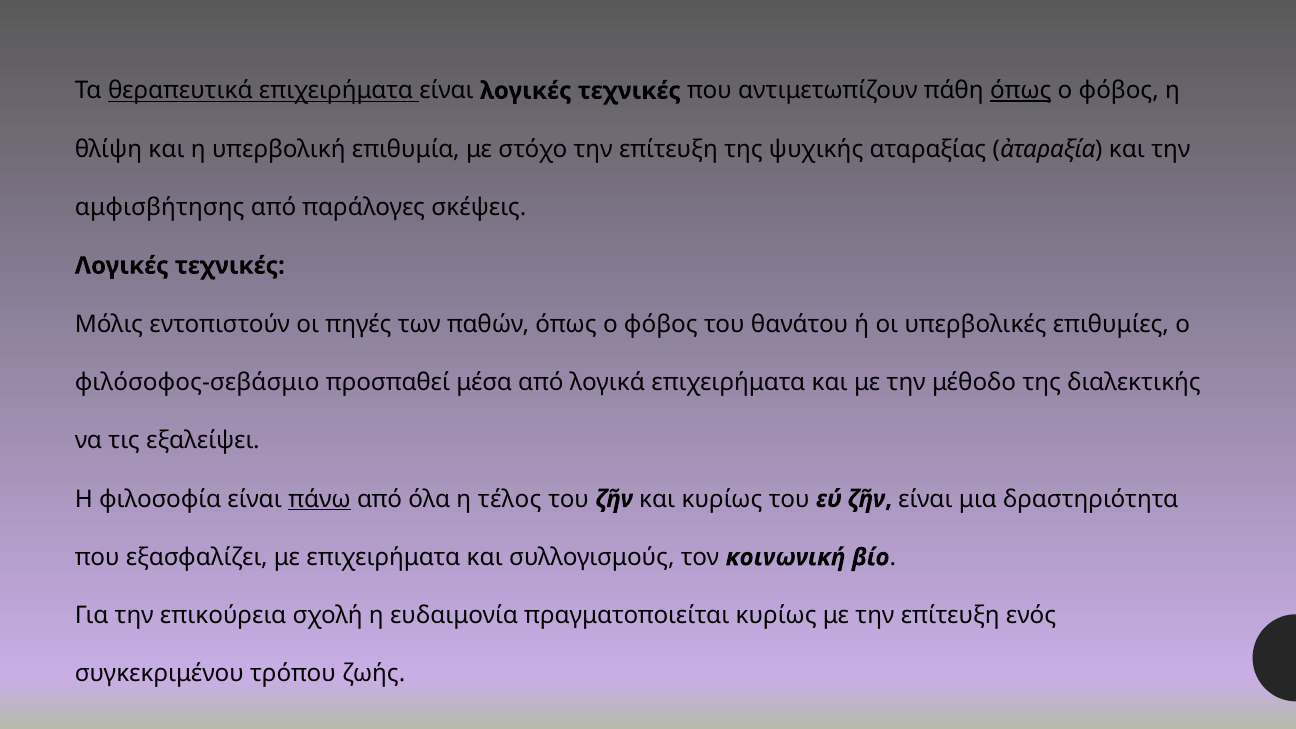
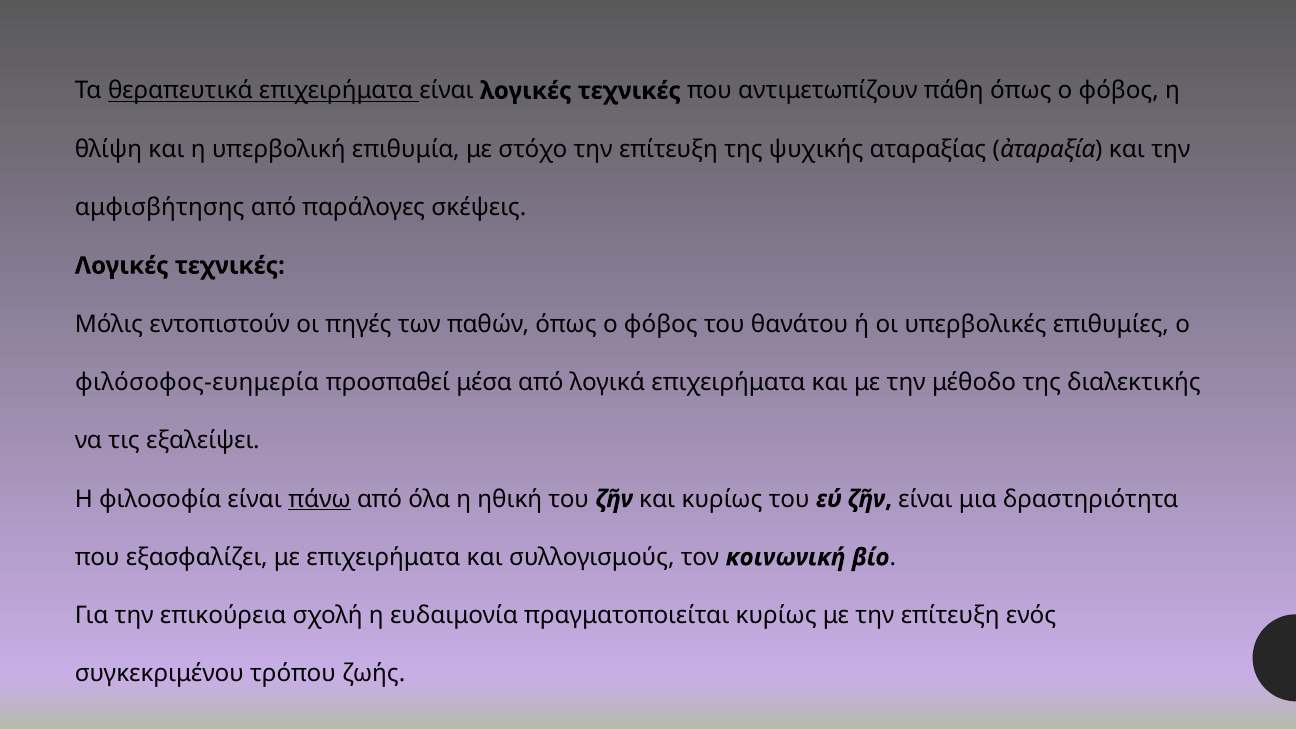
όπως underline: present -> none (1021, 91)
φιλόσοφος-σεβάσμιο: φιλόσοφος-σεβάσμιο -> φιλόσοφος-ευημερία (197, 382)
τέλος: τέλος -> ηθική (510, 499)
